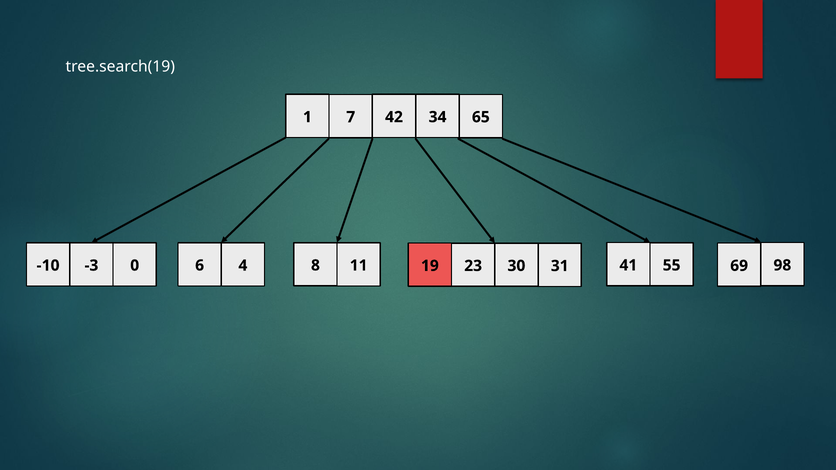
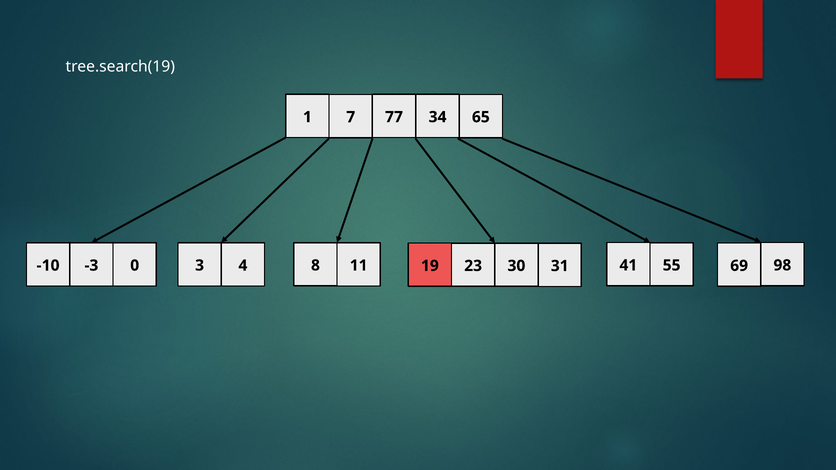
42: 42 -> 77 (394, 117)
6: 6 -> 3 (200, 266)
